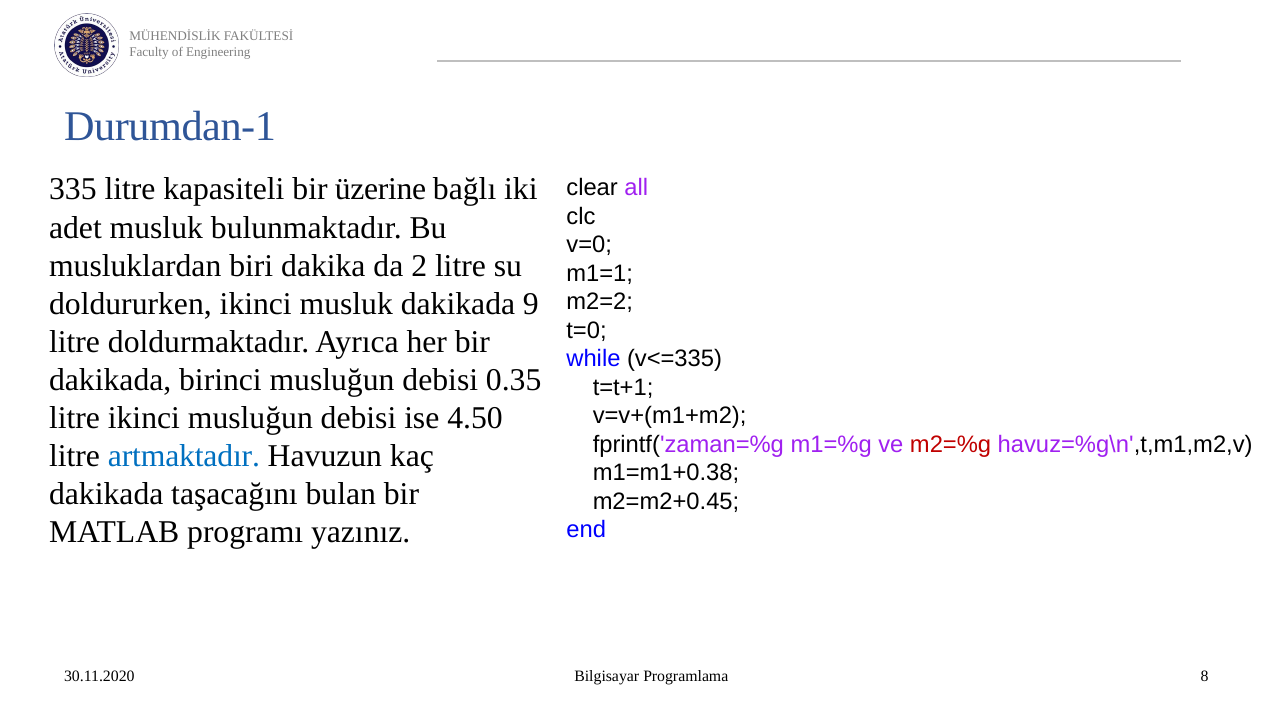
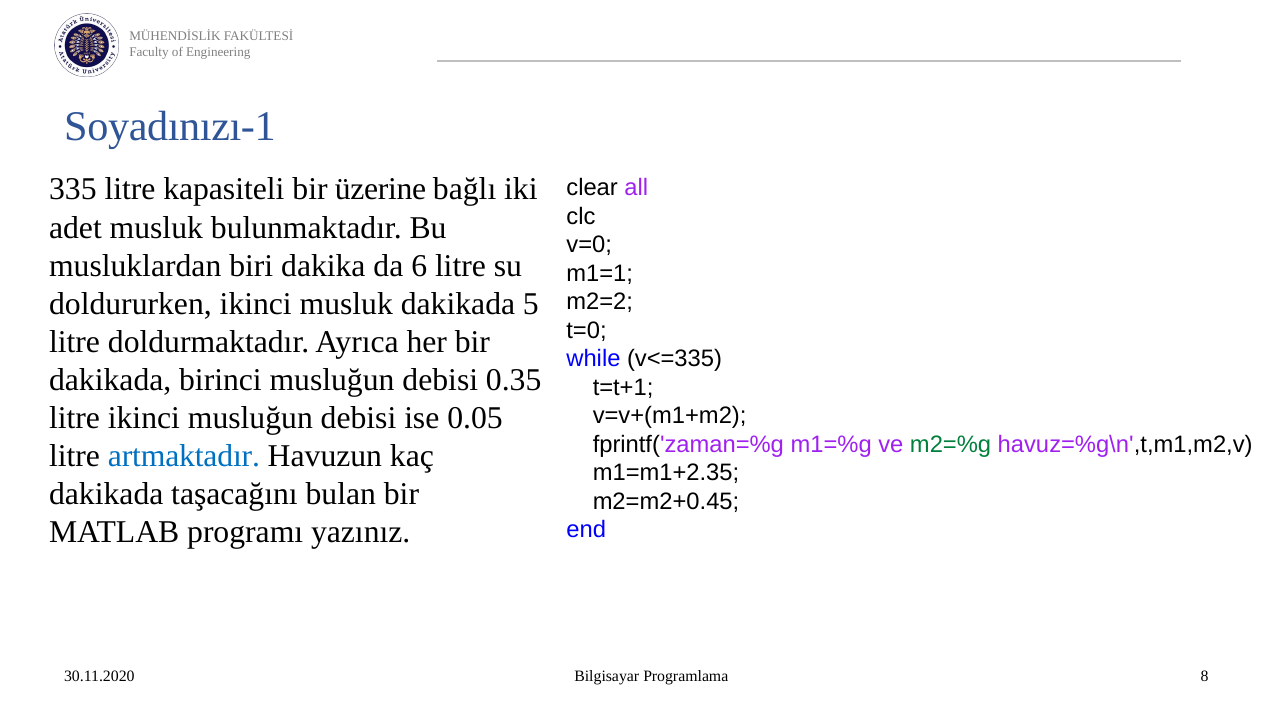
Durumdan-1: Durumdan-1 -> Soyadınızı-1 (170, 127)
2: 2 -> 6 (419, 265)
9: 9 -> 5 (531, 303)
4.50: 4.50 -> 0.05 (475, 417)
m2=%g colour: red -> green (951, 444)
m1=m1+0.38: m1=m1+0.38 -> m1=m1+2.35 (666, 473)
